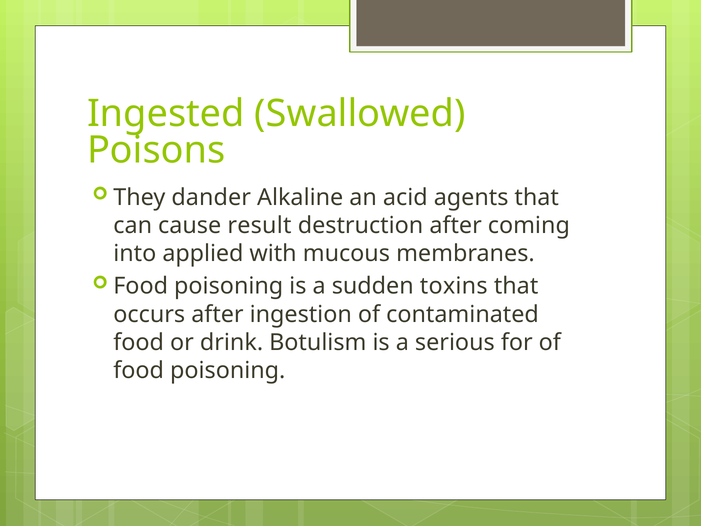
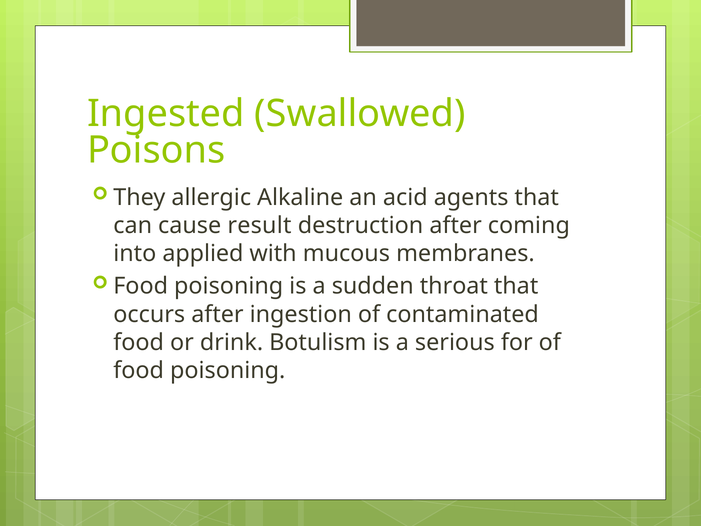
dander: dander -> allergic (211, 197)
toxins: toxins -> throat (454, 286)
